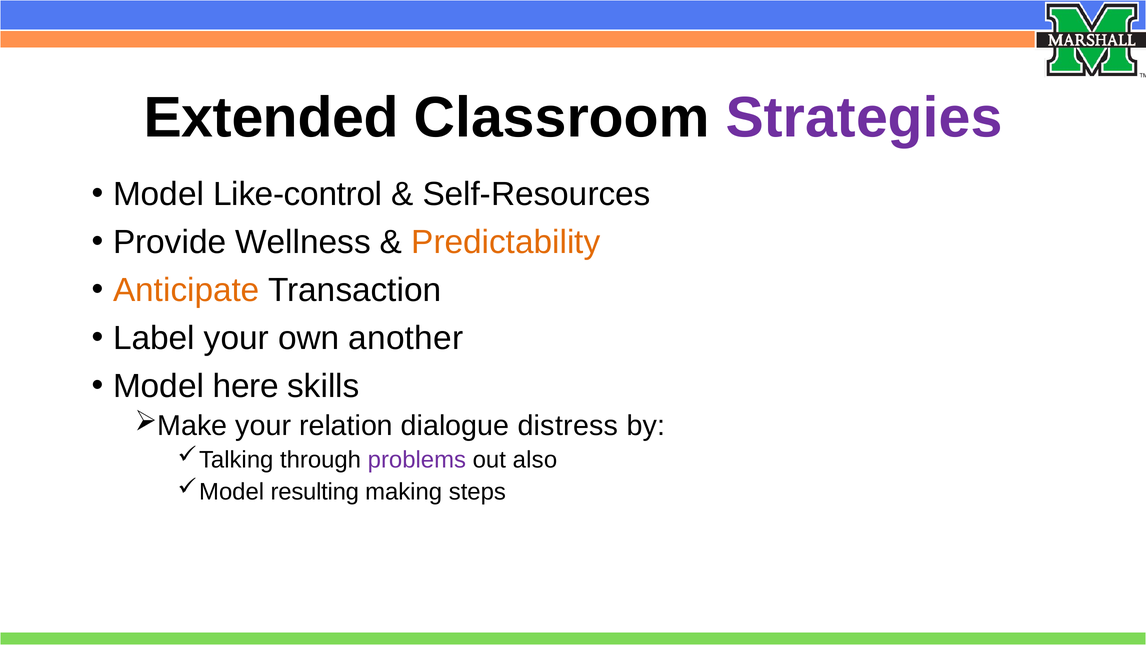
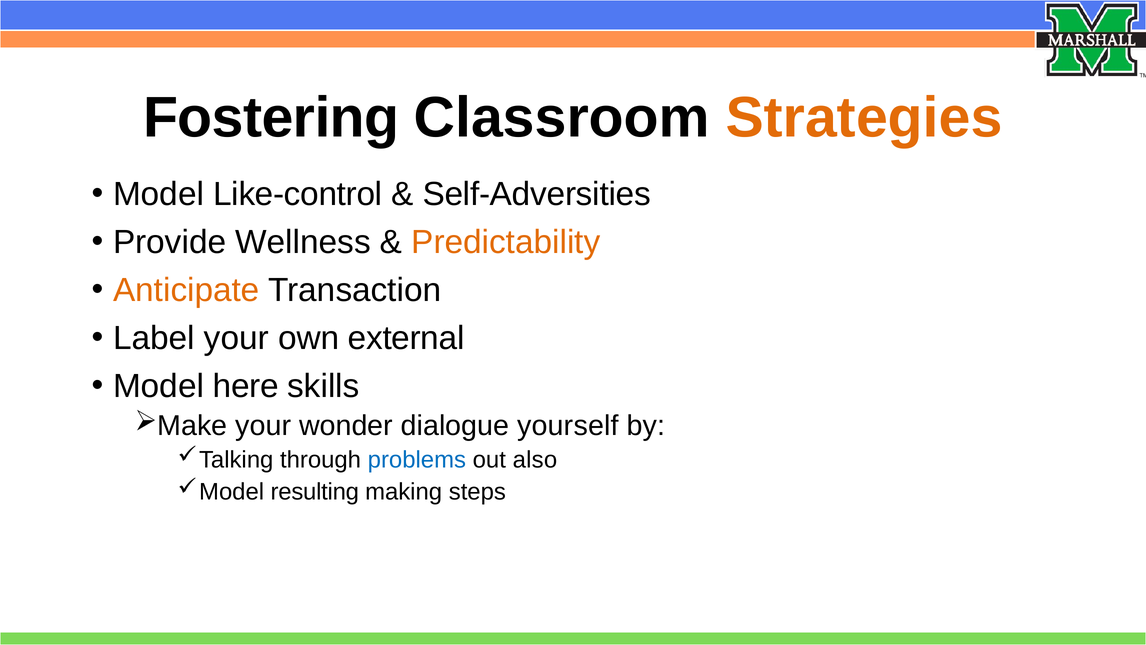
Extended: Extended -> Fostering (271, 118)
Strategies colour: purple -> orange (864, 118)
Self-Resources: Self-Resources -> Self-Adversities (537, 194)
another: another -> external (406, 338)
relation: relation -> wonder (346, 425)
distress: distress -> yourself (568, 425)
problems colour: purple -> blue (417, 460)
